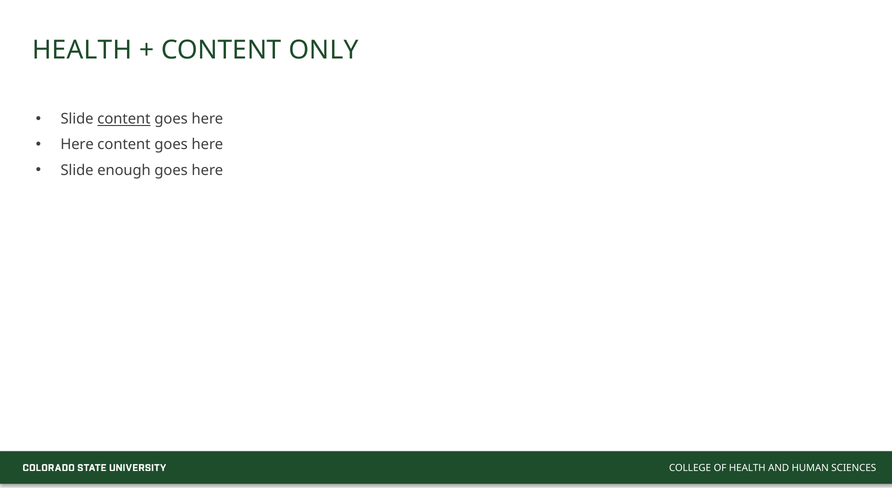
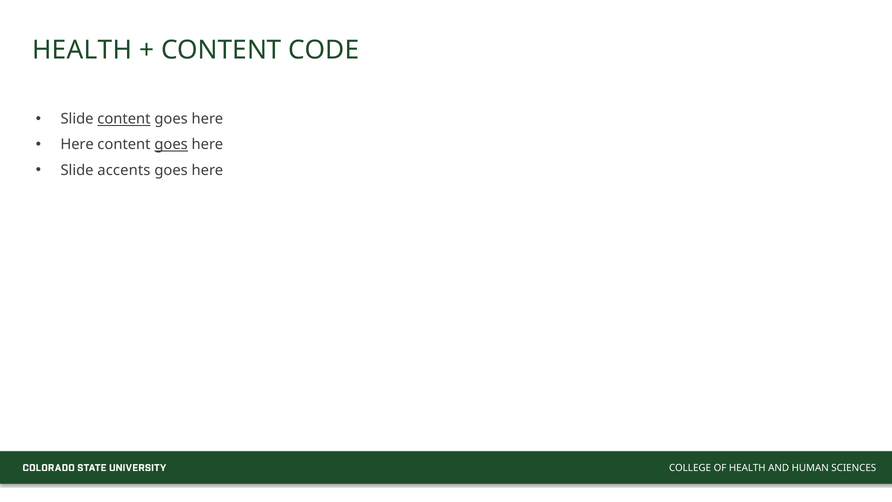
ONLY: ONLY -> CODE (324, 50)
goes underline: none -> present (171, 145)
enough: enough -> accents (124, 170)
